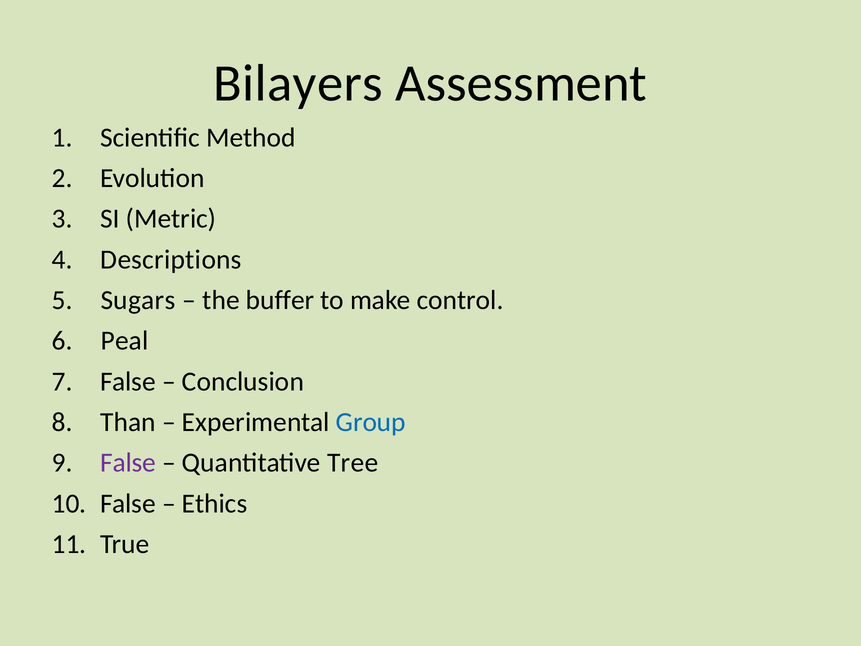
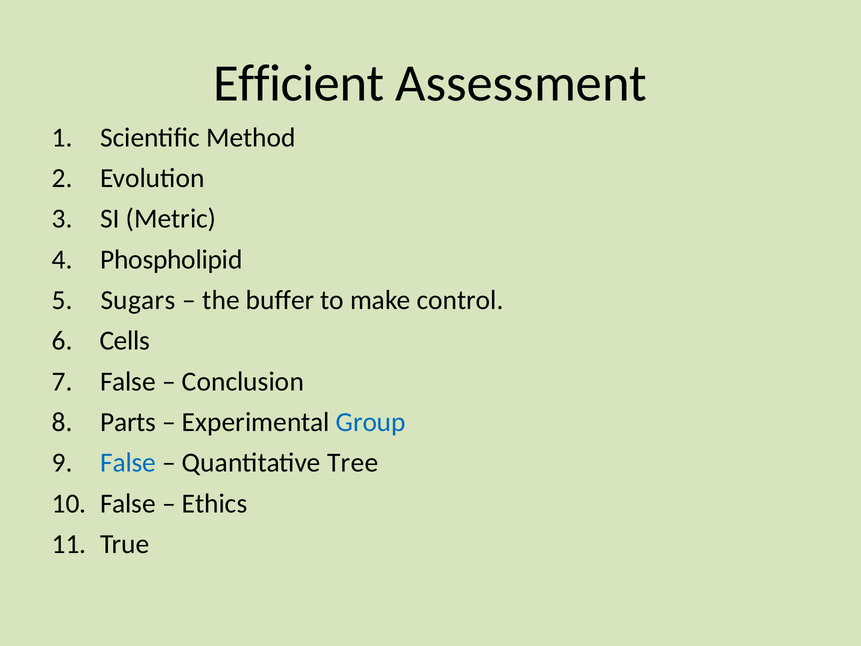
Bilayers: Bilayers -> Efficient (299, 83)
Descriptions: Descriptions -> Phospholipid (171, 259)
Peal: Peal -> Cells (125, 341)
Than: Than -> Parts (128, 422)
False colour: purple -> blue (128, 463)
